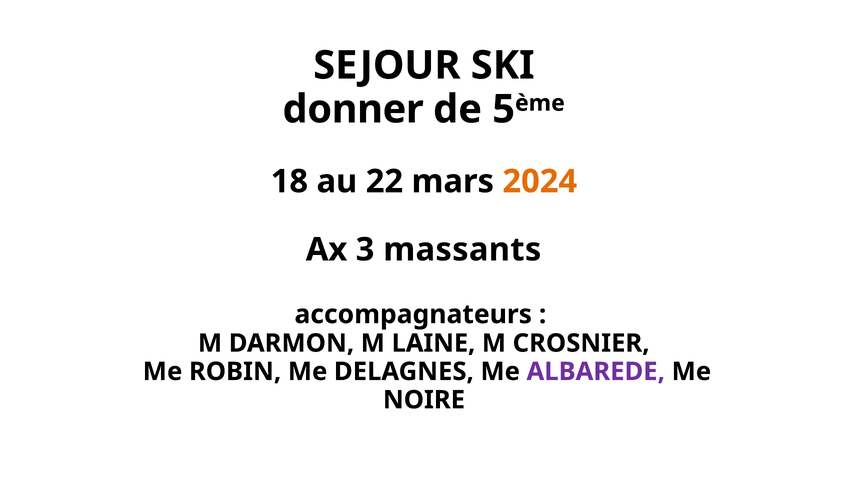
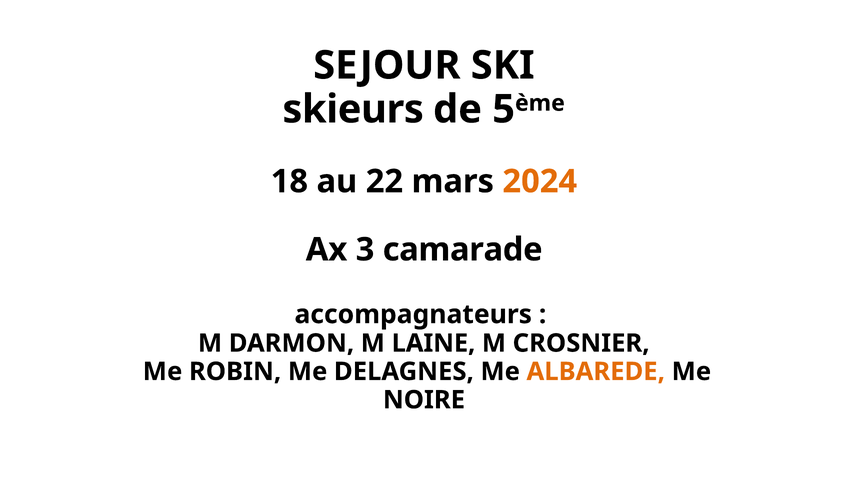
donner: donner -> skieurs (353, 109)
massants: massants -> camarade (463, 250)
ALBAREDE colour: purple -> orange (596, 372)
